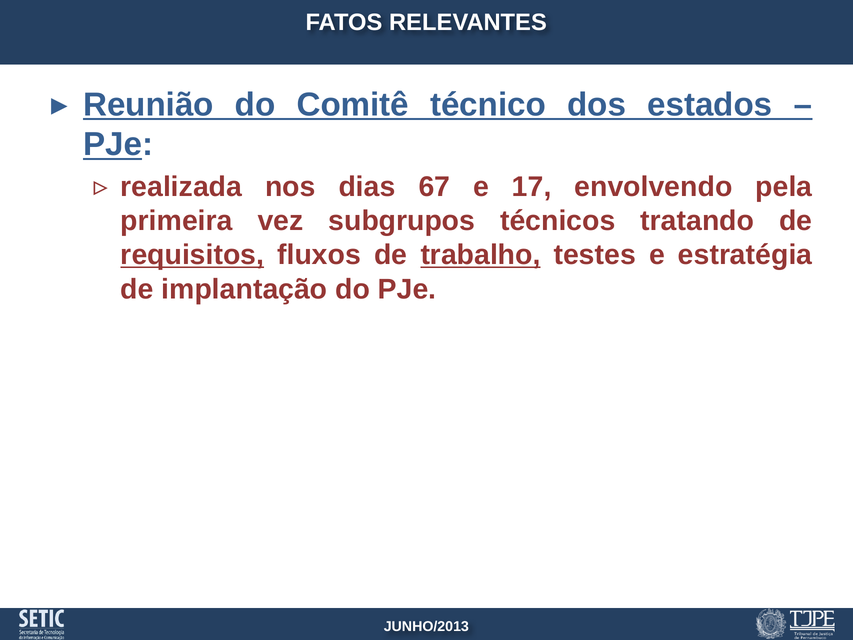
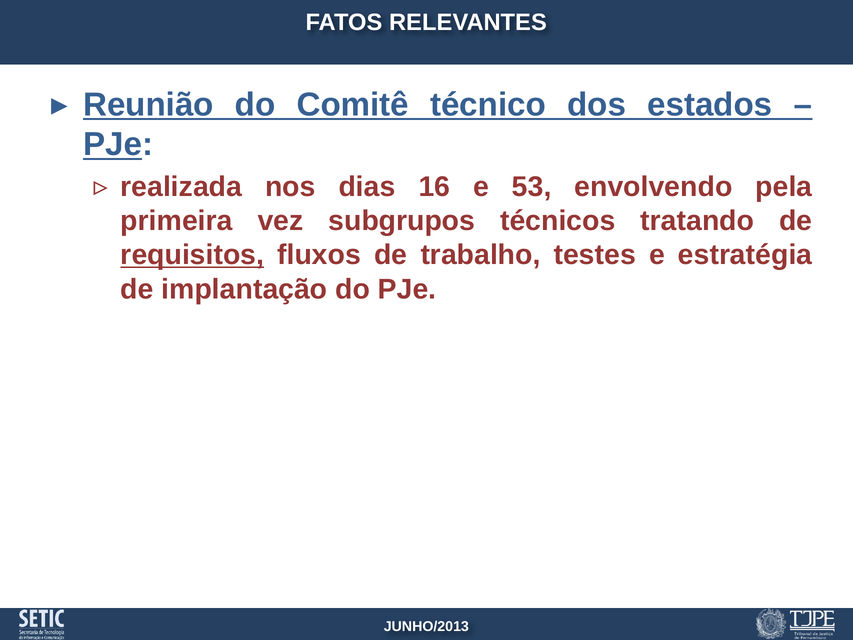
67: 67 -> 16 (434, 187)
17: 17 -> 53 (532, 187)
trabalho underline: present -> none (481, 255)
